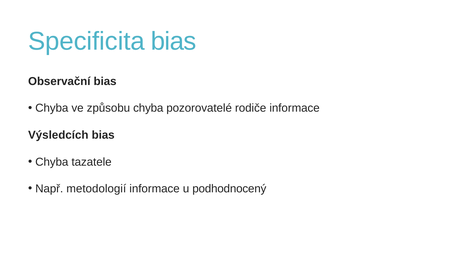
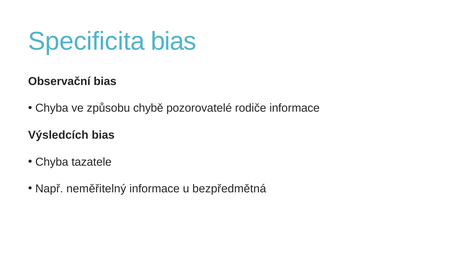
způsobu chyba: chyba -> chybě (148, 108)
metodologií: metodologií -> neměřitelný (96, 188)
podhodnocený: podhodnocený -> bezpředmětná (229, 188)
